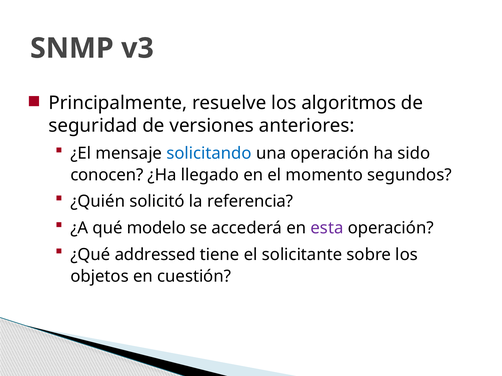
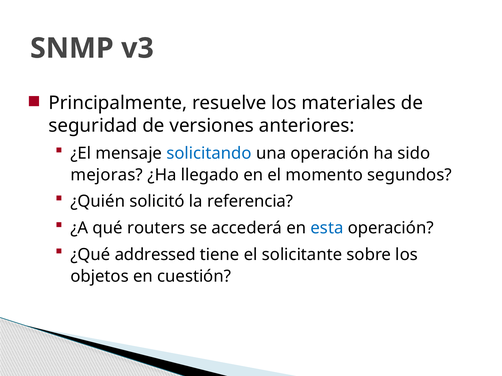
algoritmos: algoritmos -> materiales (349, 103)
conocen: conocen -> mejoras (107, 175)
modelo: modelo -> routers (156, 228)
esta colour: purple -> blue (327, 228)
